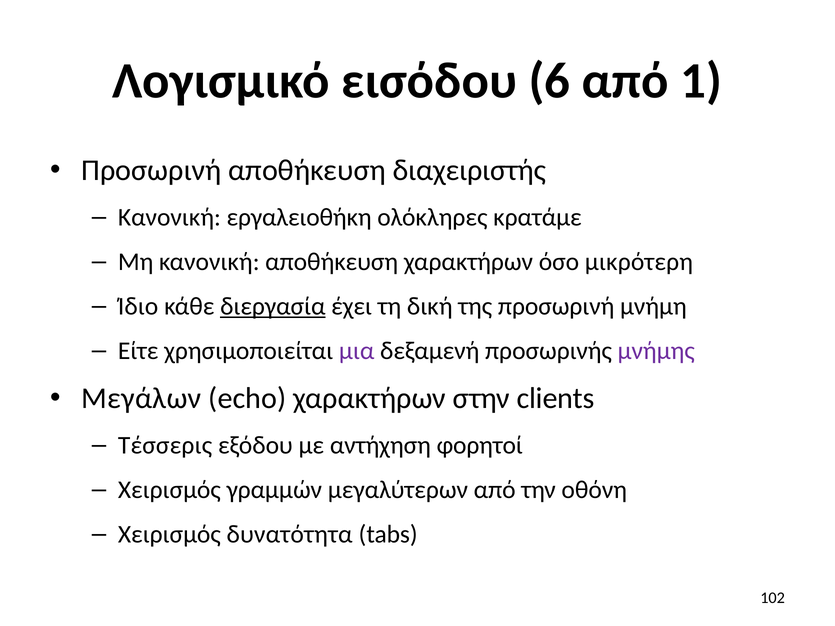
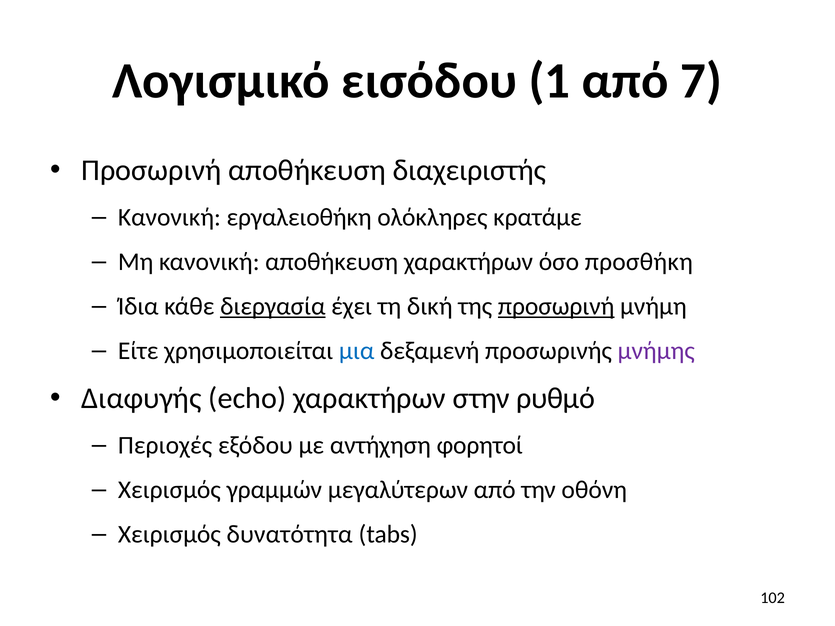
6: 6 -> 1 (549, 81)
1: 1 -> 7 (701, 81)
μικρότερη: μικρότερη -> προσθήκη (639, 262)
Ίδιο: Ίδιο -> Ίδια (138, 306)
προσωρινή underline: none -> present (556, 306)
μια colour: purple -> blue (357, 351)
Μεγάλων: Μεγάλων -> Διαφυγής (141, 399)
clients: clients -> ρυθμό (556, 399)
Τέσσερις: Τέσσερις -> Περιοχές (165, 446)
